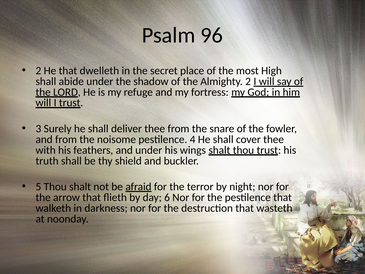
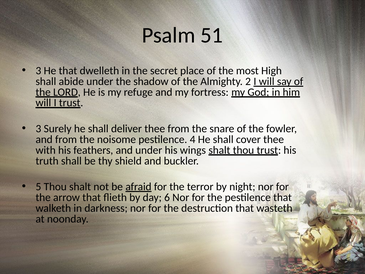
96: 96 -> 51 (212, 35)
2: 2 -> 3 (38, 71)
